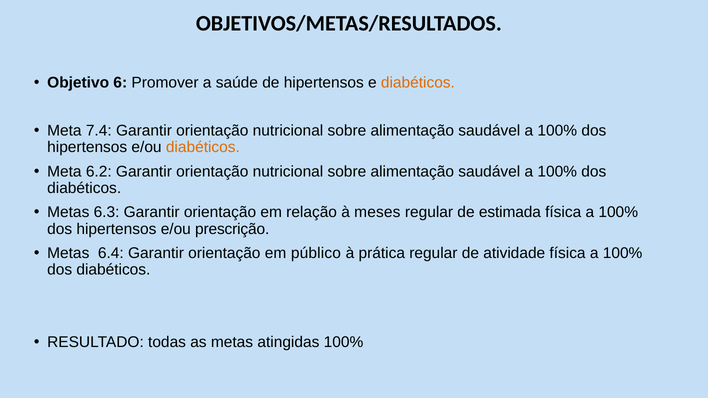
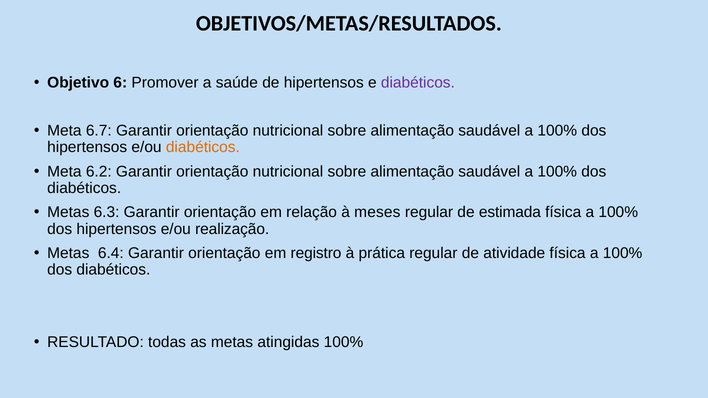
diabéticos colour: orange -> purple (418, 83)
7.4: 7.4 -> 6.7 (99, 131)
prescrição: prescrição -> realização (232, 229)
público: público -> registro (316, 253)
